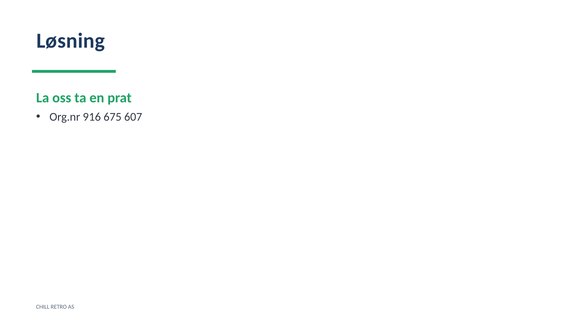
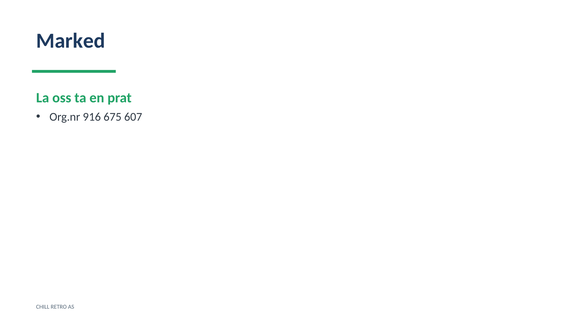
Løsning: Løsning -> Marked (71, 41)
